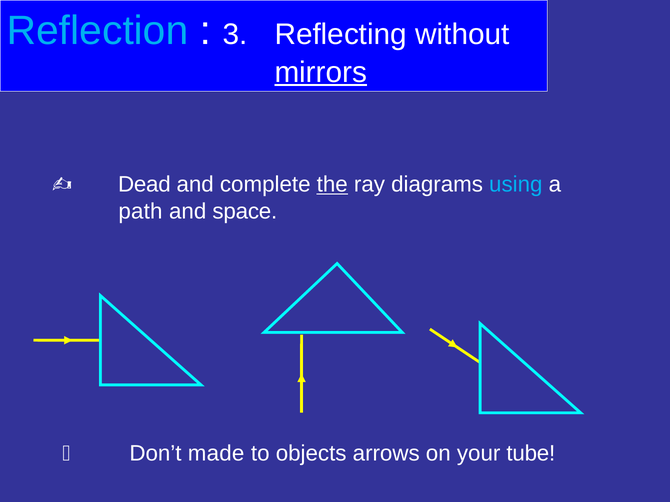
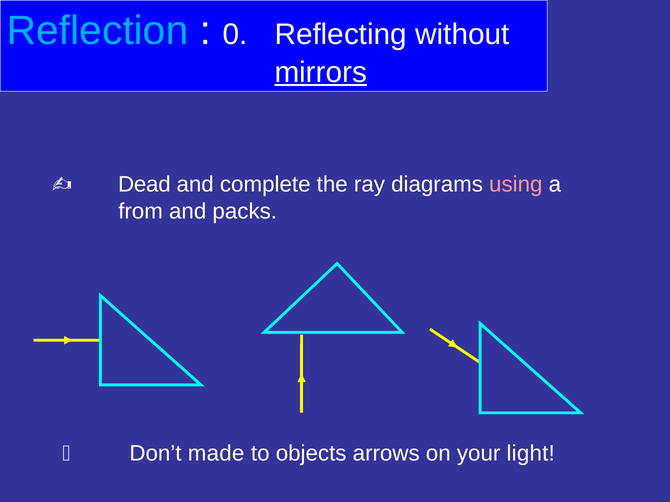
3: 3 -> 0 (235, 34)
the underline: present -> none (332, 185)
using colour: light blue -> pink (516, 185)
path: path -> from (141, 211)
space: space -> packs (245, 211)
tube: tube -> light (531, 454)
